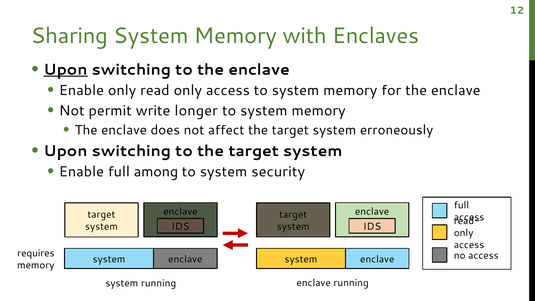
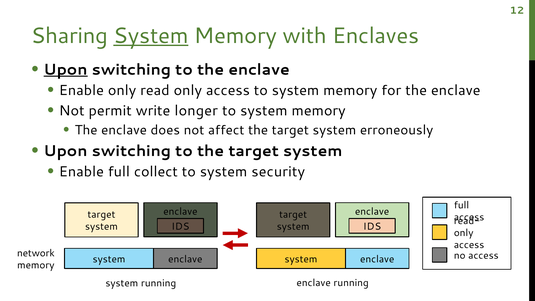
System underline: none -> present (151, 36)
among: among -> collect (156, 172)
requires: requires -> network (36, 253)
